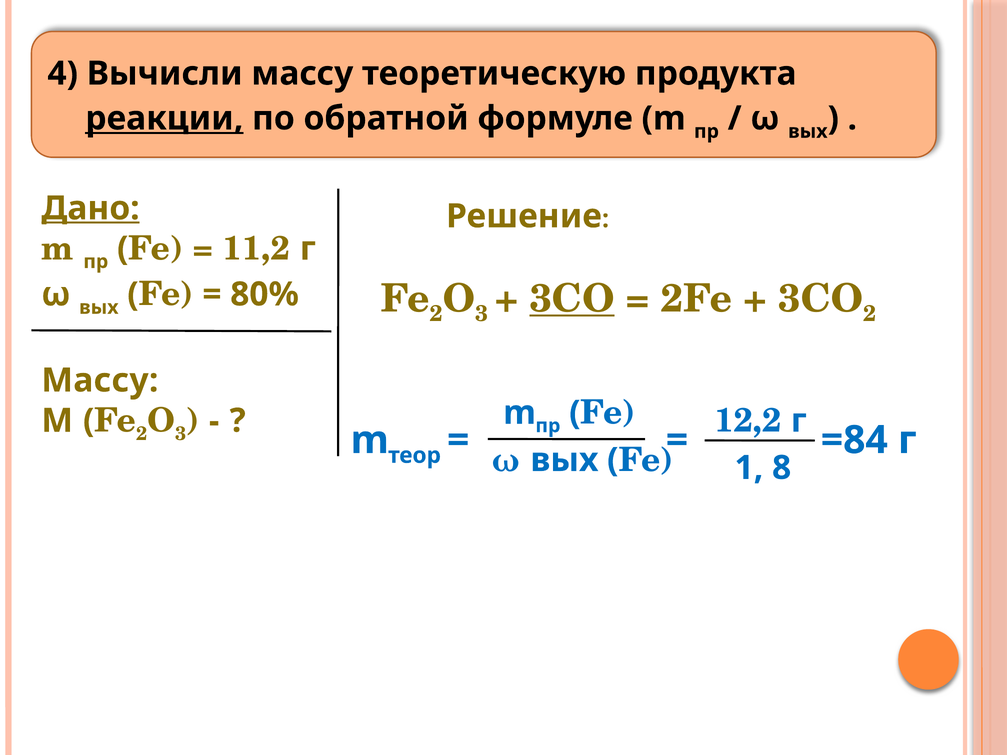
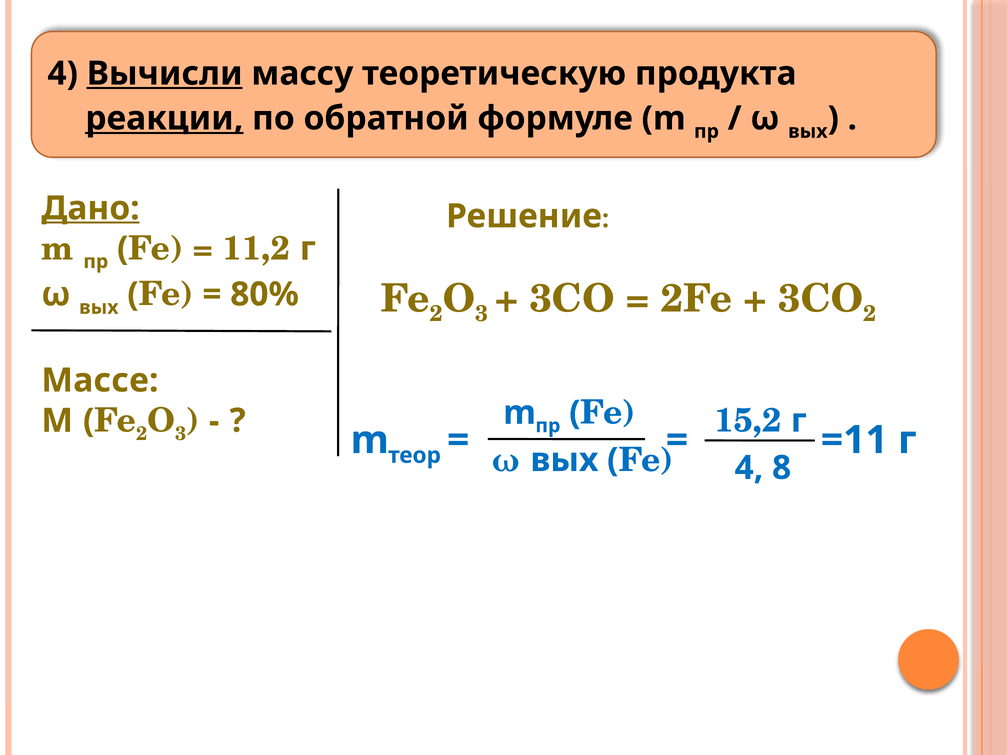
Вычисли underline: none -> present (165, 74)
3CO underline: present -> none (572, 299)
Массу: Массу -> Массе (100, 381)
12,2: 12,2 -> 15,2 (748, 421)
=84: =84 -> =11 (854, 440)
1: 1 -> 4 (749, 468)
